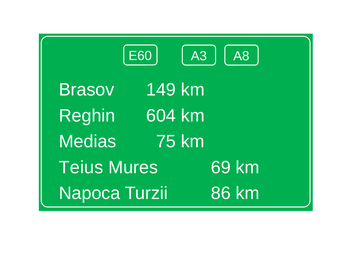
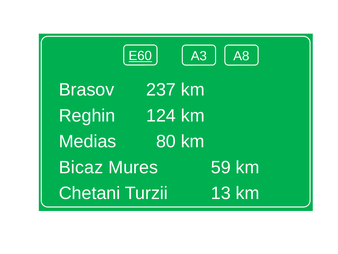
E60 underline: none -> present (140, 56)
149: 149 -> 237 (161, 90)
604: 604 -> 124 (161, 115)
75: 75 -> 80 (166, 141)
Teius: Teius -> Bicaz (81, 167)
69: 69 -> 59 (221, 167)
Napoca: Napoca -> Chetani (90, 193)
86: 86 -> 13 (221, 193)
